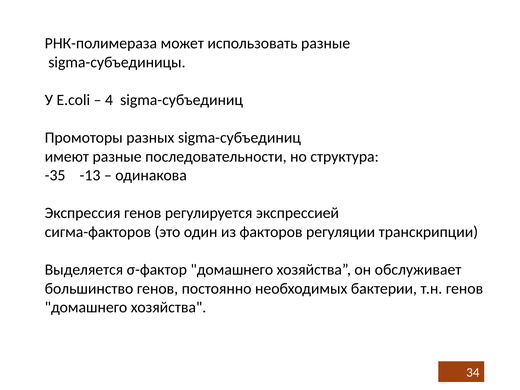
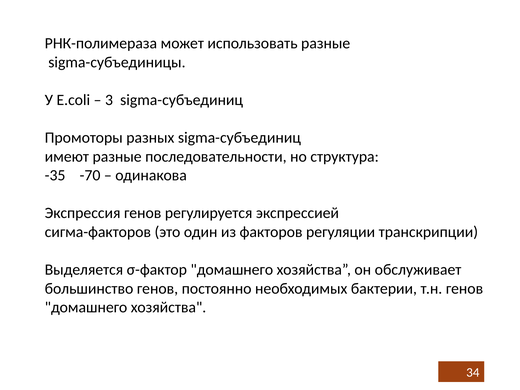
4: 4 -> 3 (109, 100)
-13: -13 -> -70 (90, 175)
